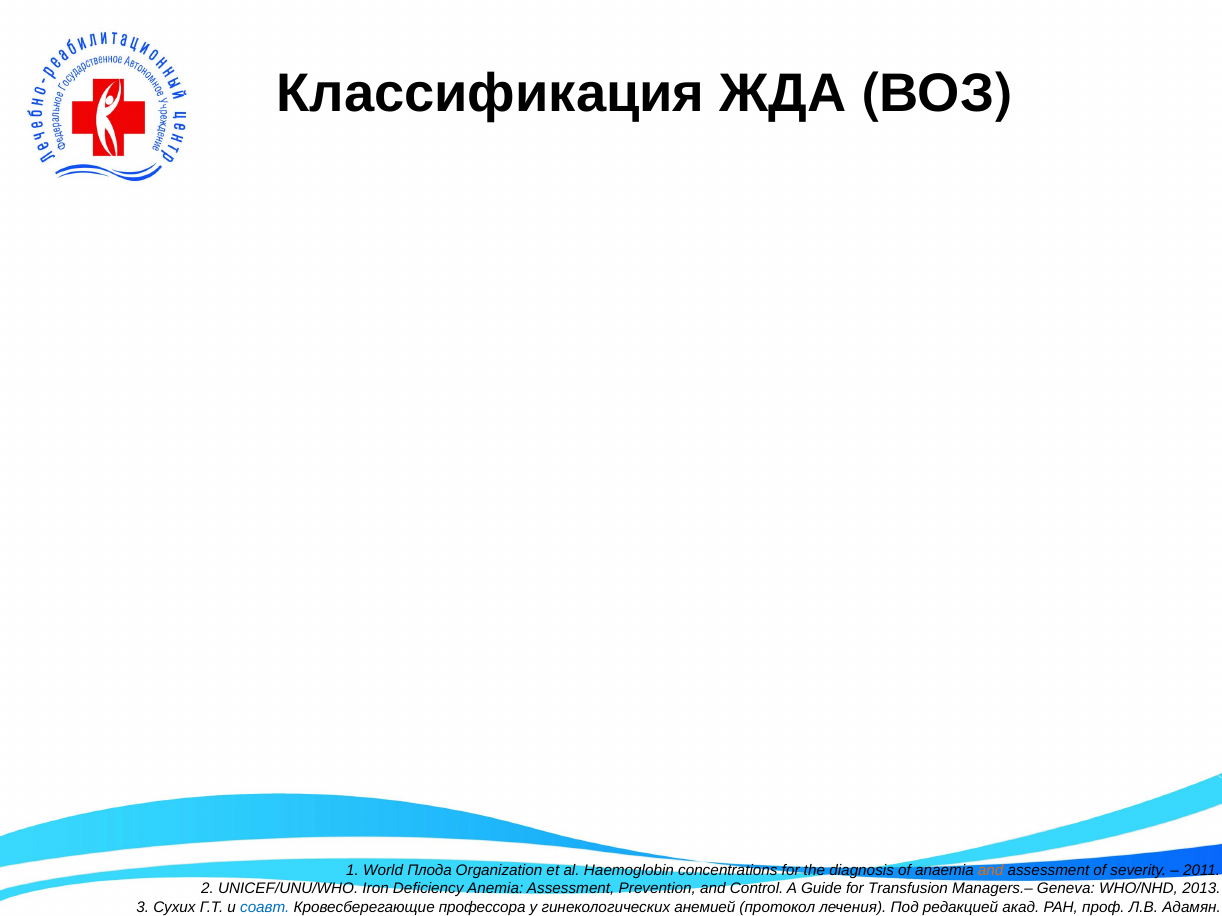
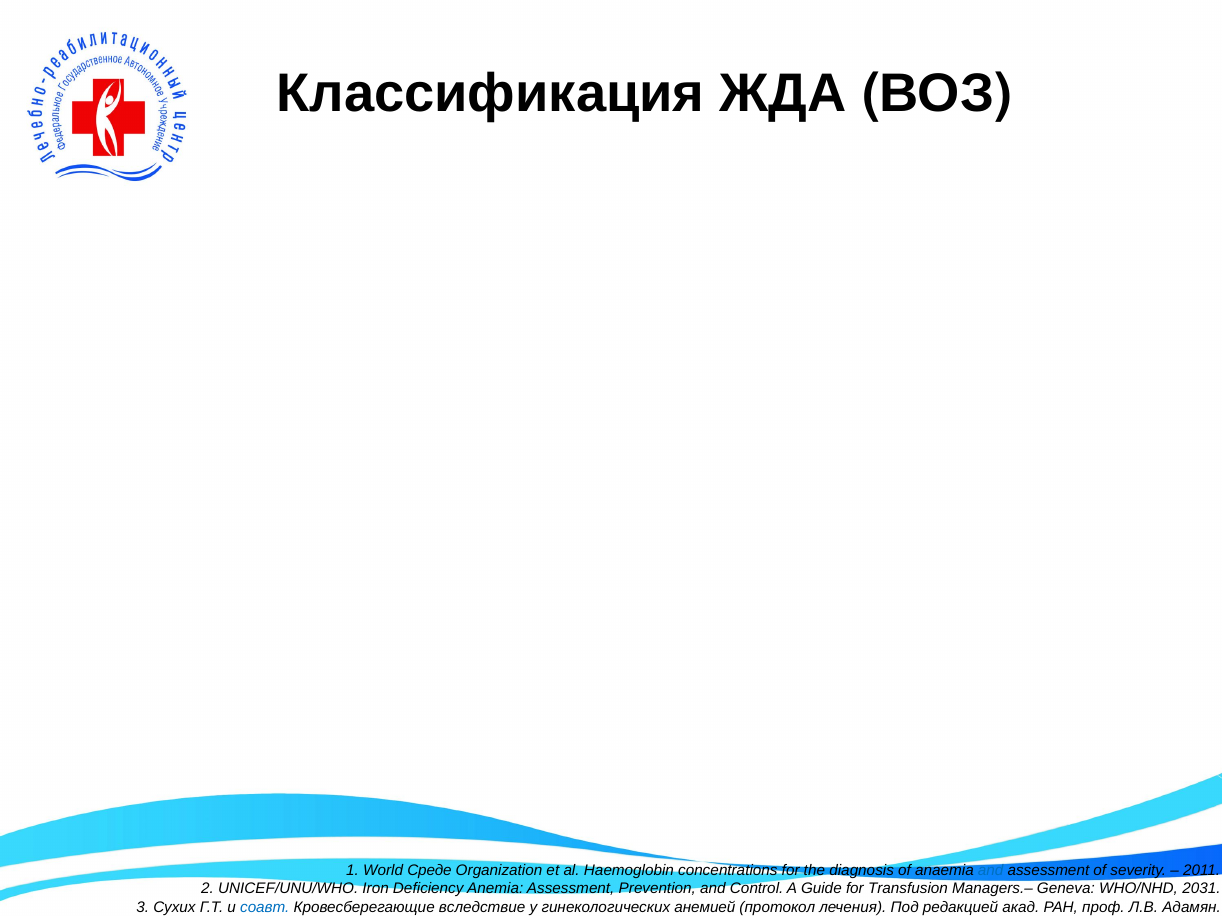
Плода: Плода -> Среде (430, 871)
and colour: orange -> blue (991, 871)
2013: 2013 -> 2031 (1201, 889)
профессора: профессора -> вследствие (482, 908)
